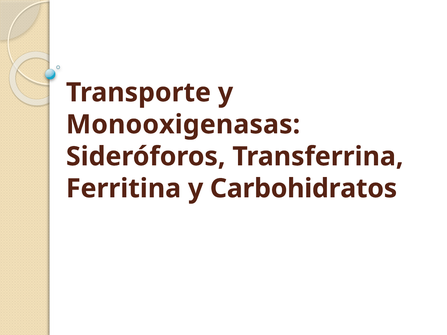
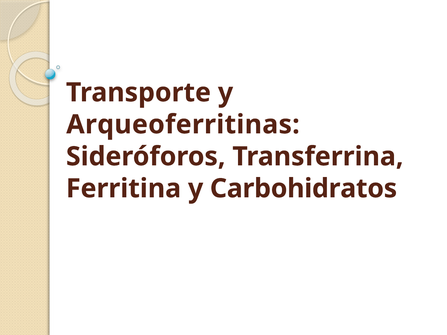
Monooxigenasas: Monooxigenasas -> Arqueoferritinas (183, 125)
